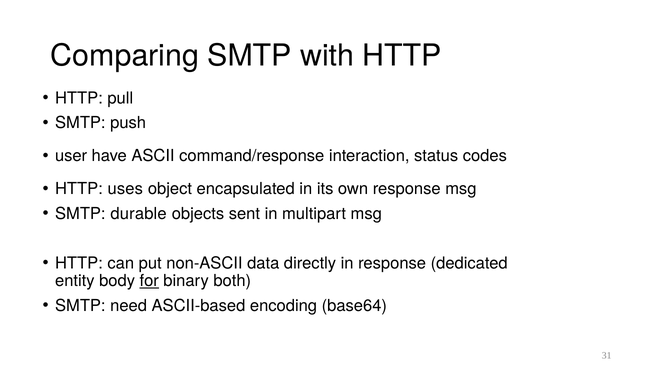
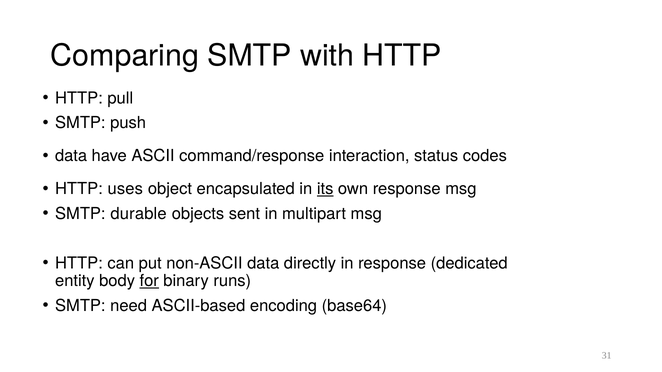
user: user -> data (71, 156)
its underline: none -> present (325, 189)
both: both -> runs (232, 281)
